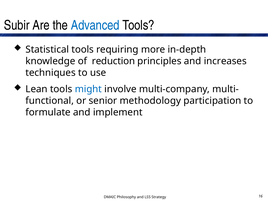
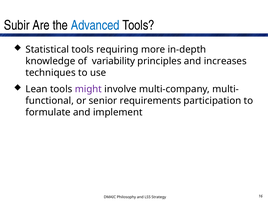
reduction: reduction -> variability (113, 61)
might colour: blue -> purple (88, 89)
methodology: methodology -> requirements (150, 101)
